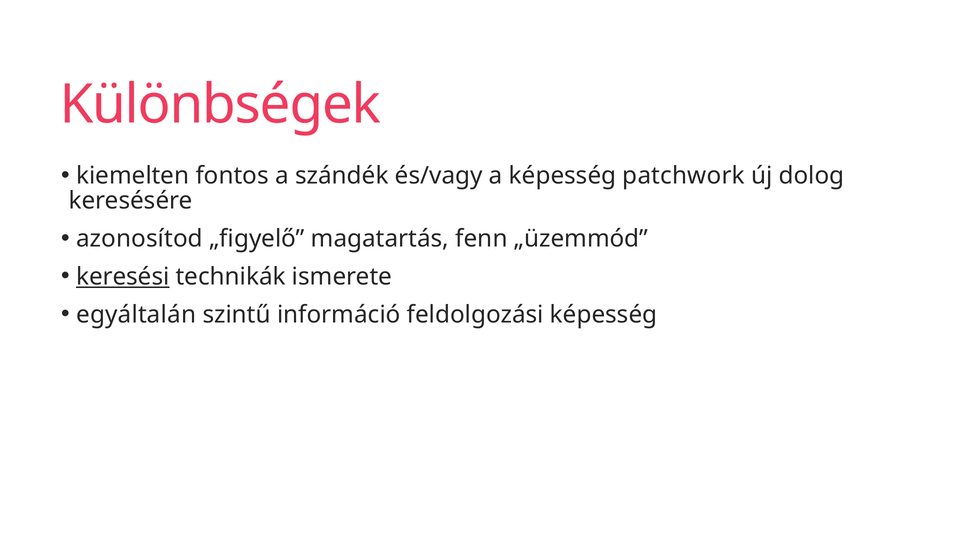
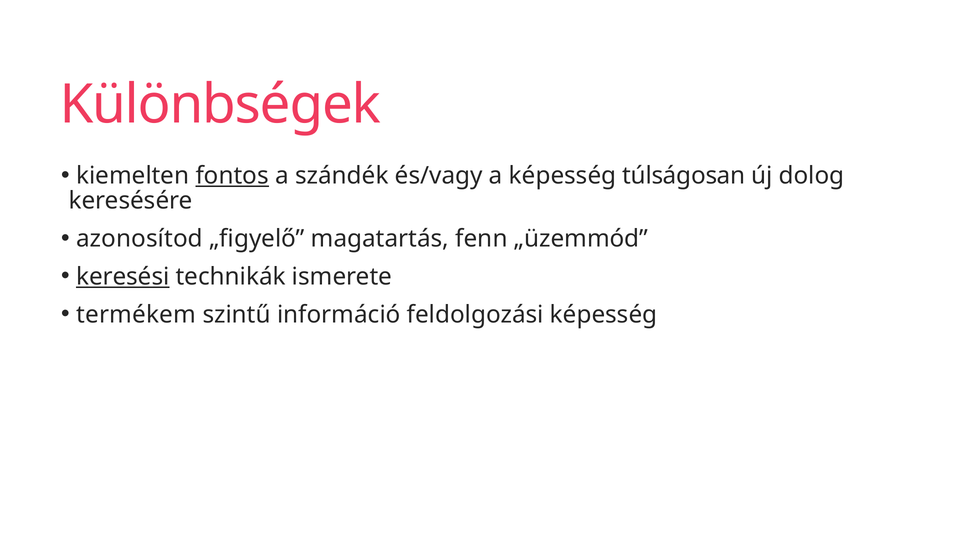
fontos underline: none -> present (232, 176)
patchwork: patchwork -> túlságosan (684, 176)
egyáltalán: egyáltalán -> termékem (136, 315)
